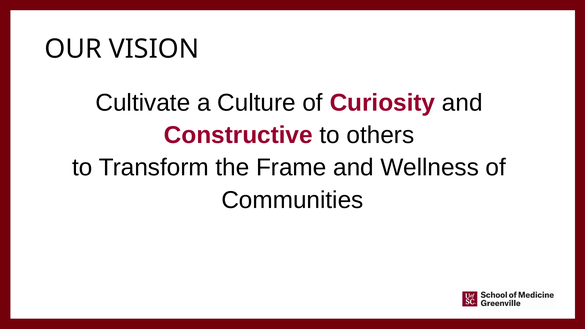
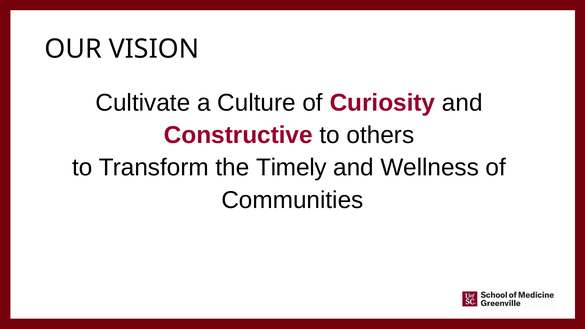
Frame: Frame -> Timely (291, 168)
